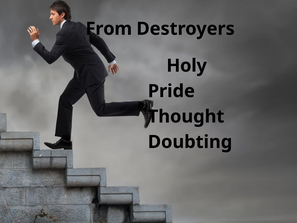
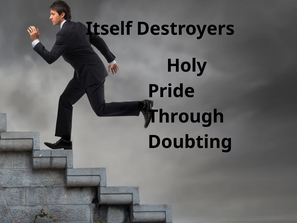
From: From -> Itself (109, 29)
Thought: Thought -> Through (186, 116)
